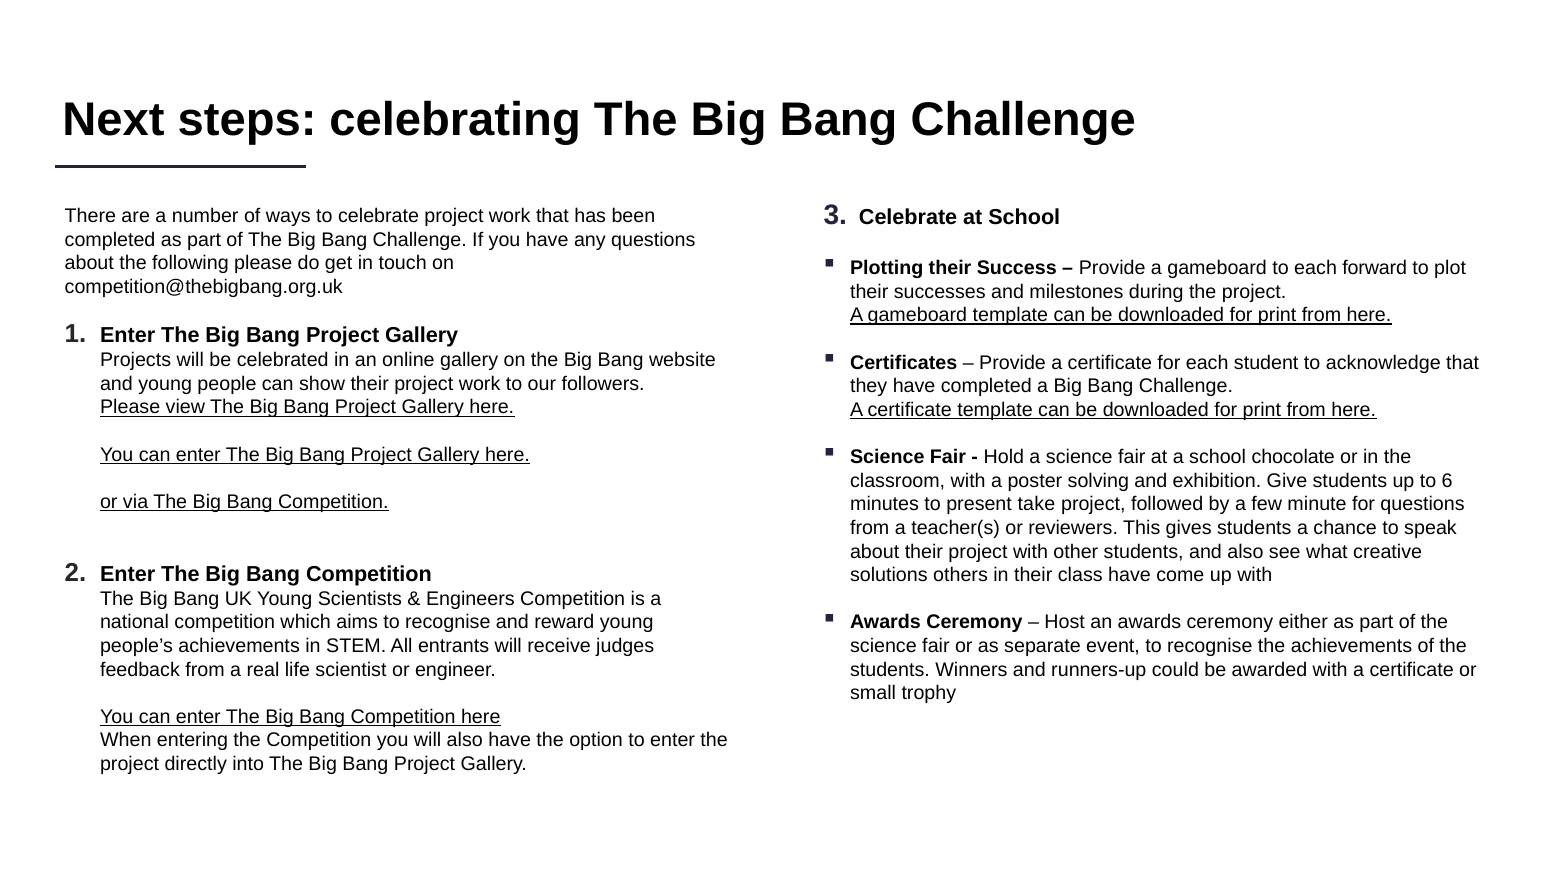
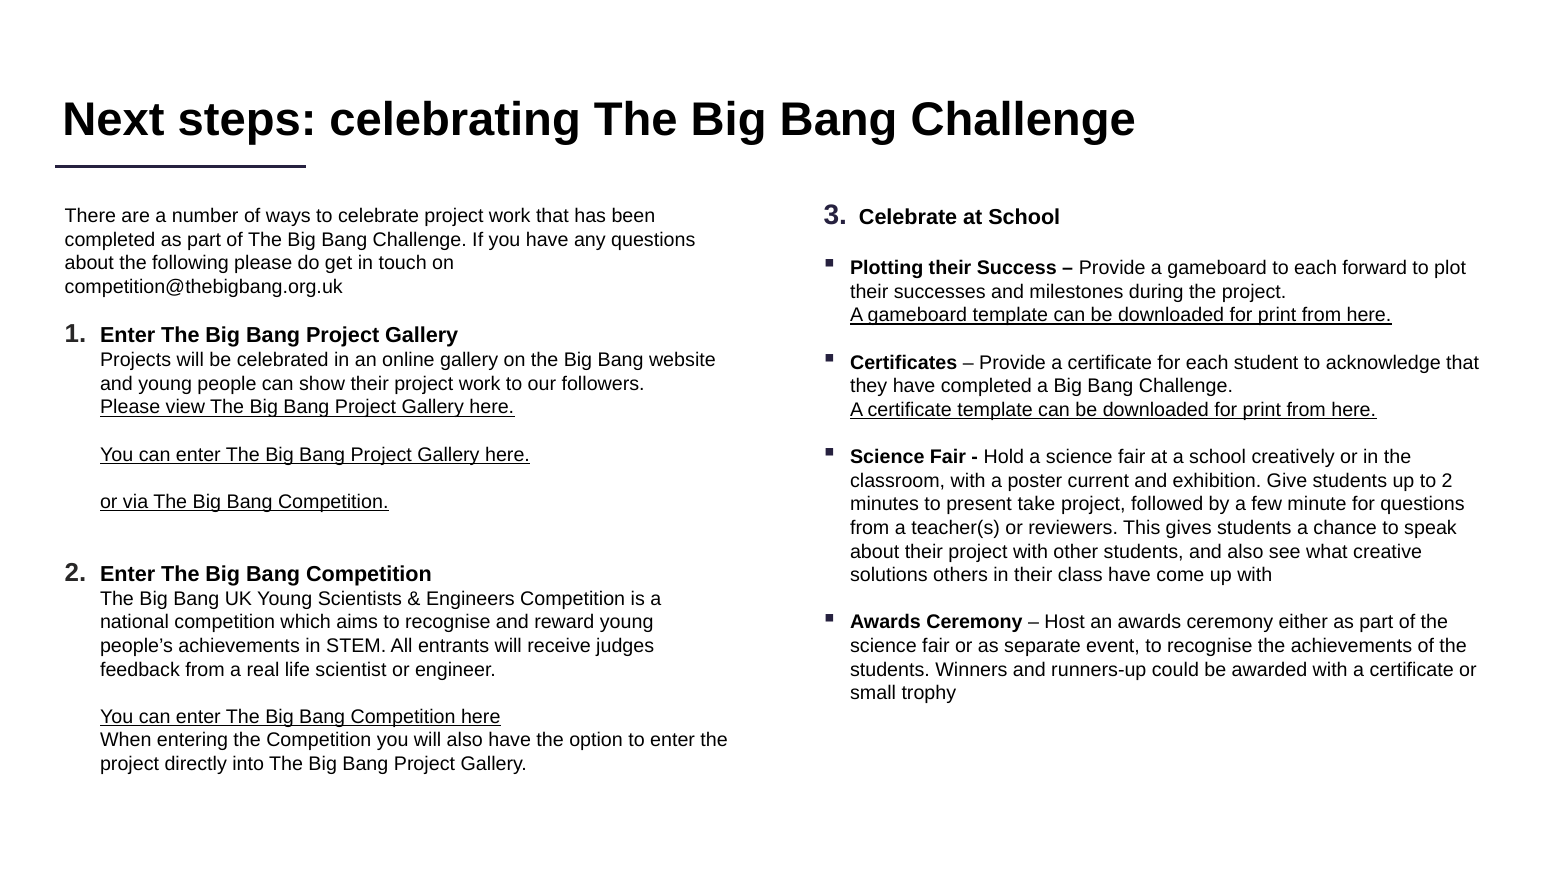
chocolate: chocolate -> creatively (1293, 457)
solving: solving -> current (1098, 480)
to 6: 6 -> 2 (1447, 480)
